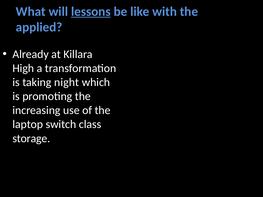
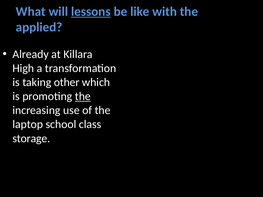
night: night -> other (67, 82)
the underline: none -> present (83, 96)
switch: switch -> school (61, 125)
